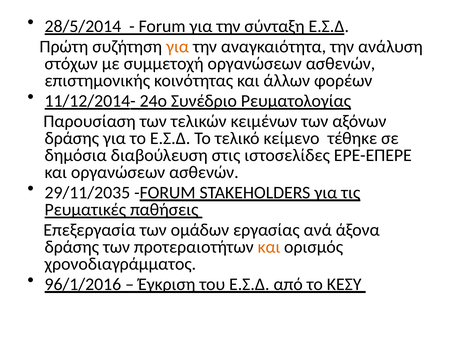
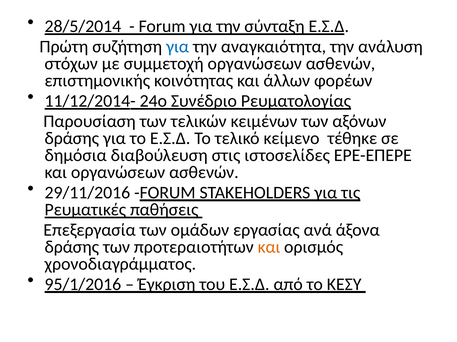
για colour: orange -> blue (178, 47)
29/11/2035: 29/11/2035 -> 29/11/2016 (87, 193)
96/1/2016: 96/1/2016 -> 95/1/2016 (83, 285)
